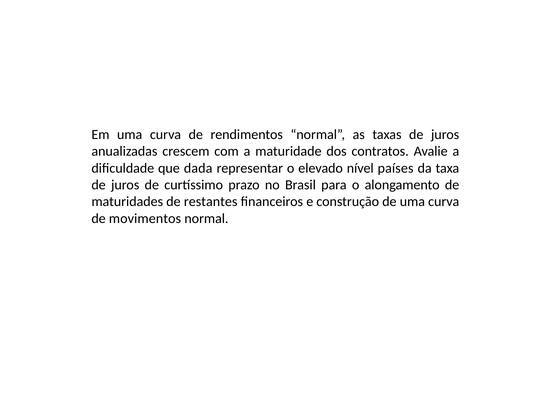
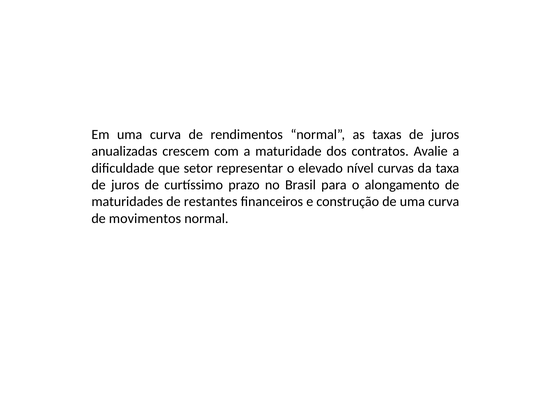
dada: dada -> setor (198, 168)
países: países -> curvas (396, 168)
